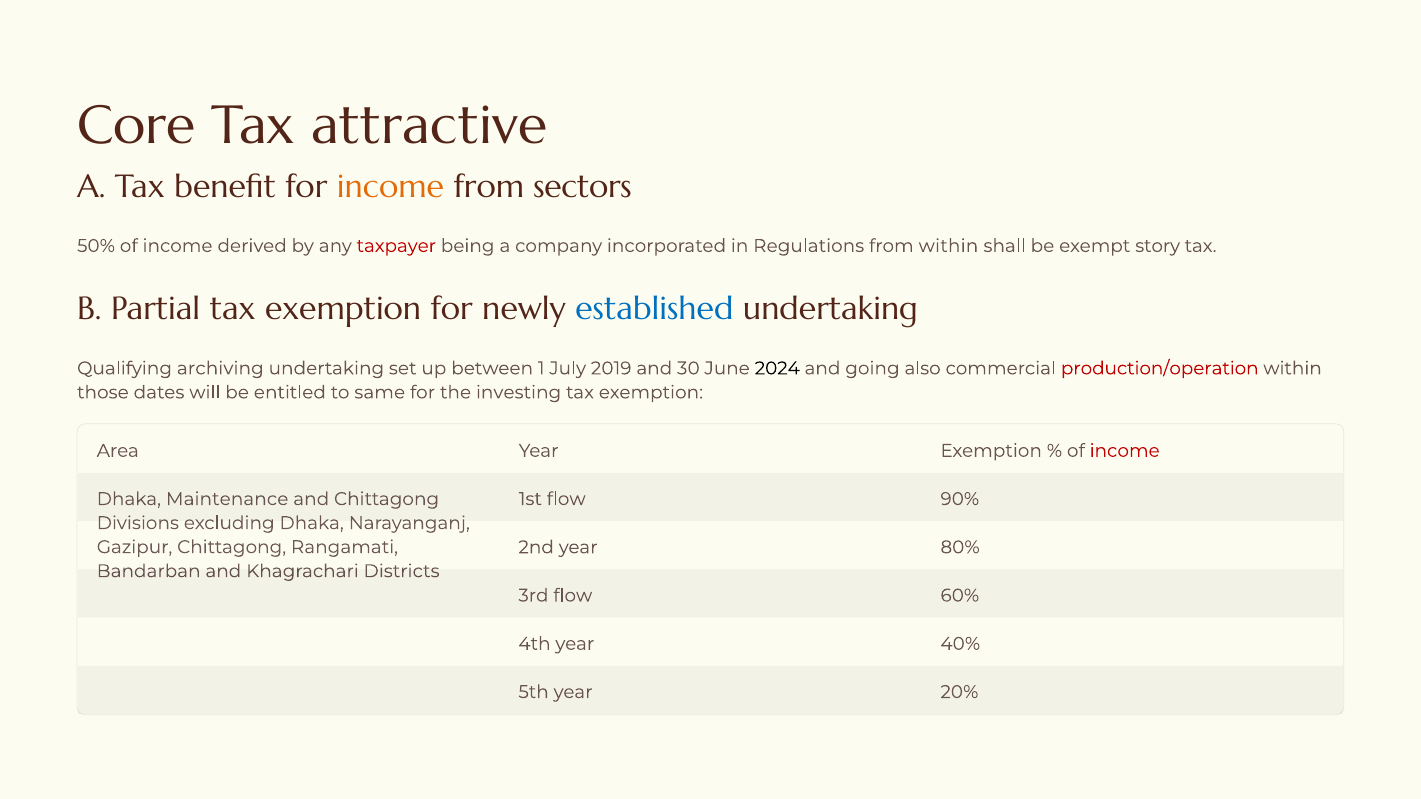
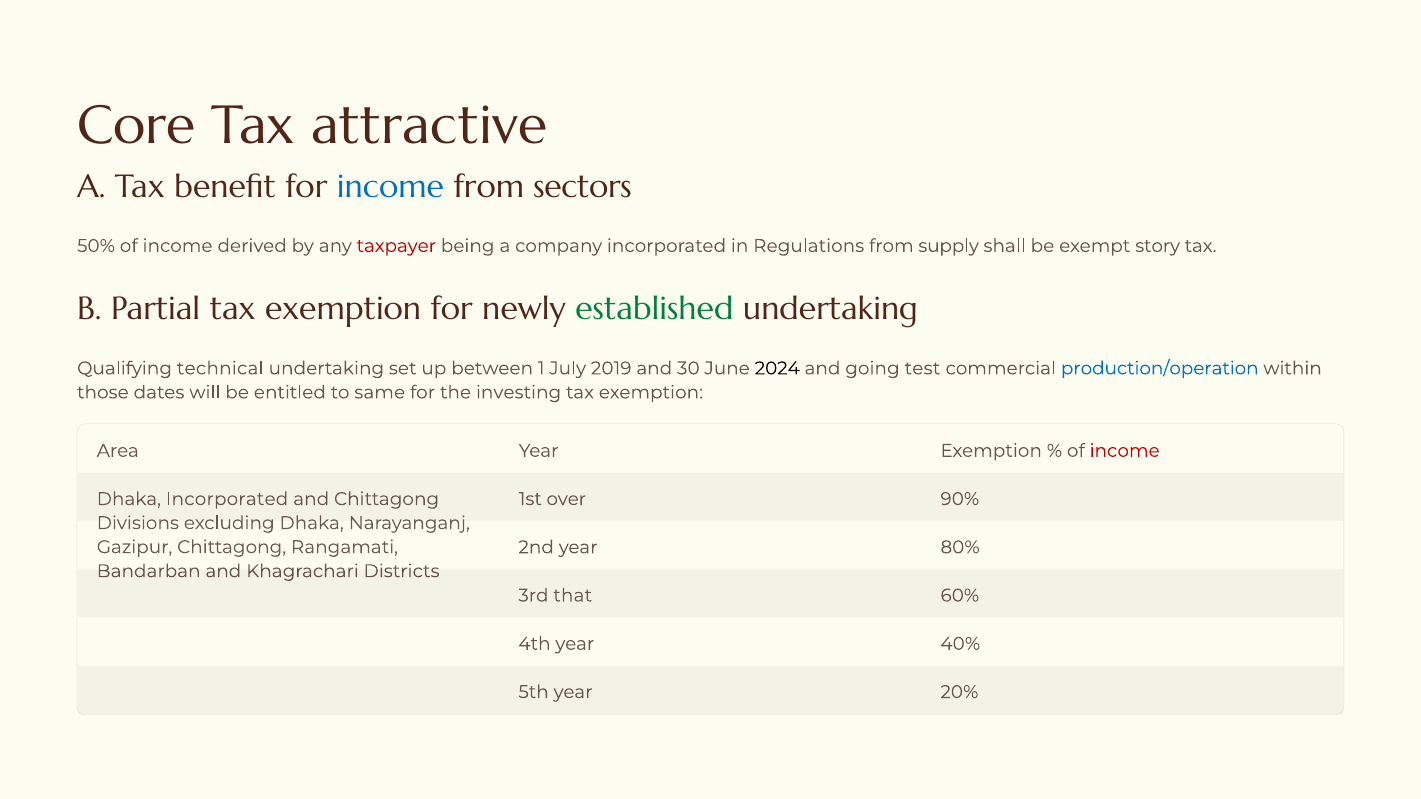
income colour: orange -> blue (391, 187)
from within: within -> supply (949, 246)
established colour: blue -> green (654, 309)
archiving: archiving -> technical (220, 368)
also: also -> test (922, 368)
production/operation colour: red -> blue (1160, 368)
Dhaka Maintenance: Maintenance -> Incorporated (227, 499)
1st flow: flow -> over (566, 499)
3rd flow: flow -> that (573, 596)
